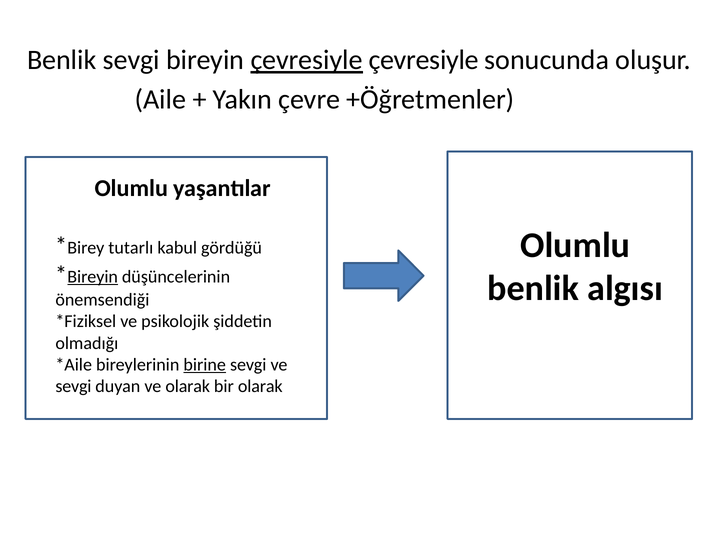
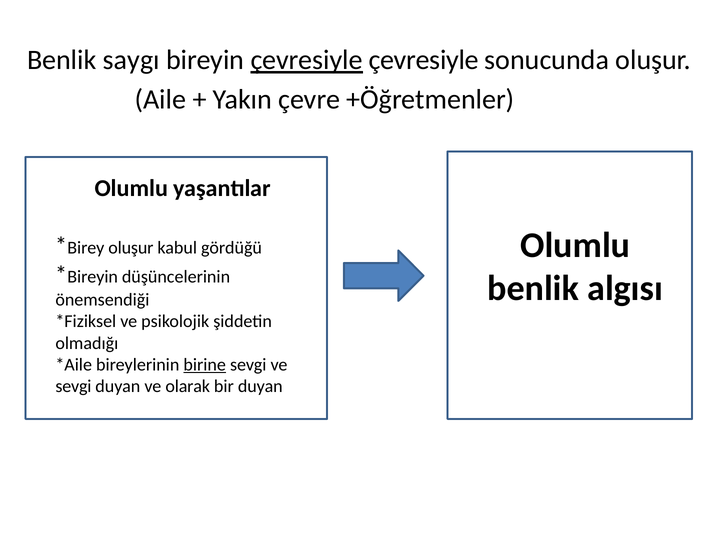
Benlik sevgi: sevgi -> saygı (131, 60)
Birey tutarlı: tutarlı -> oluşur (131, 248)
Bireyin underline: present -> none (93, 277)
bir olarak: olarak -> duyan (260, 386)
